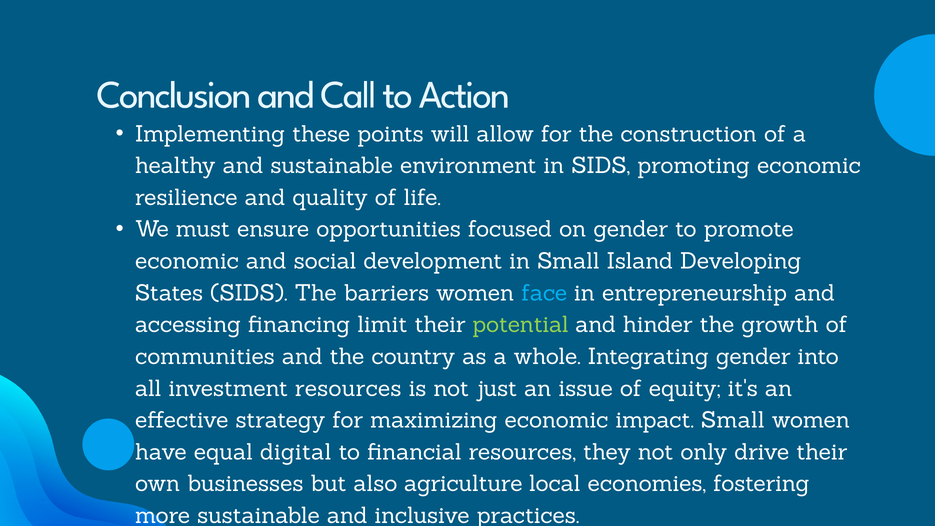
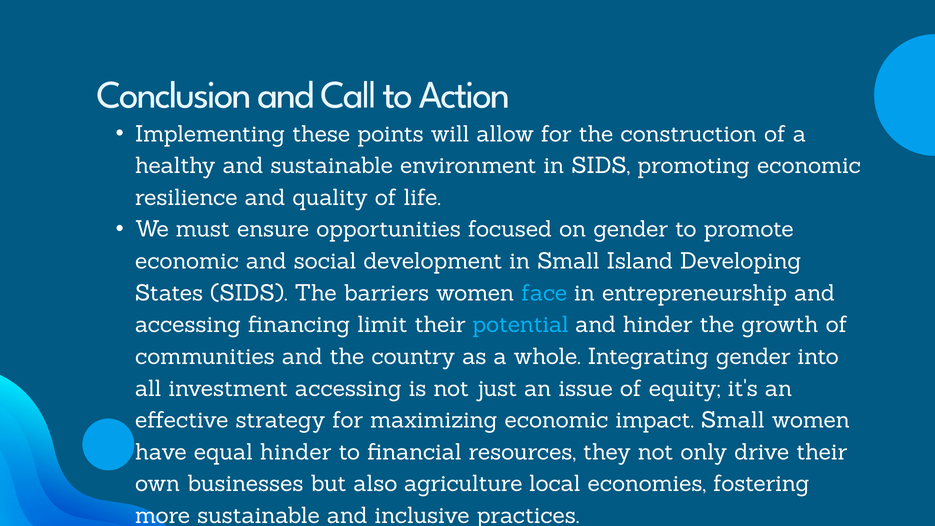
potential colour: light green -> light blue (520, 325)
investment resources: resources -> accessing (348, 388)
equal digital: digital -> hinder (296, 452)
